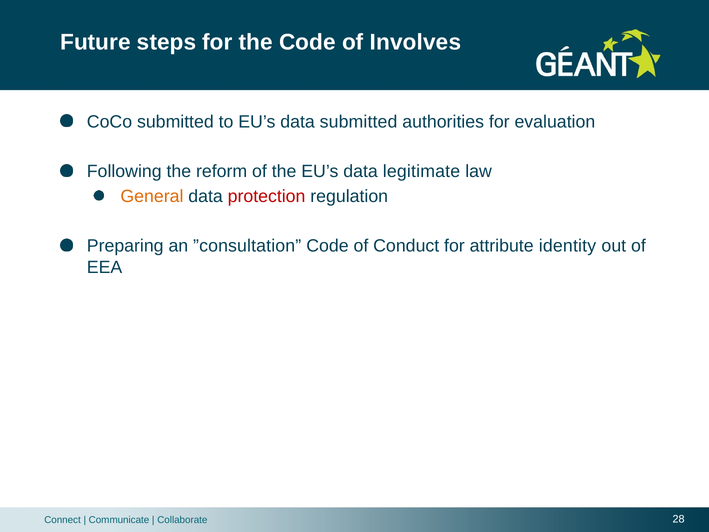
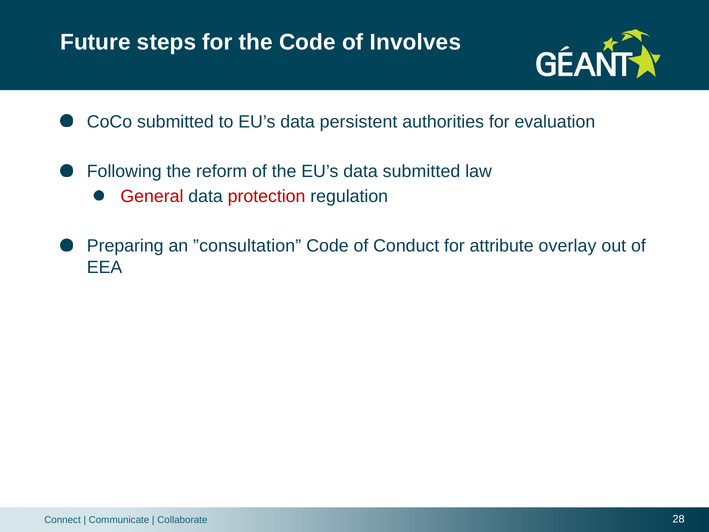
data submitted: submitted -> persistent (359, 122)
data legitimate: legitimate -> submitted (422, 172)
General colour: orange -> red (152, 196)
identity: identity -> overlay (567, 246)
